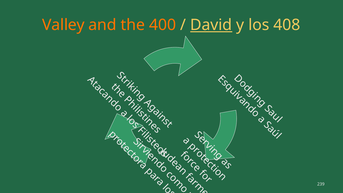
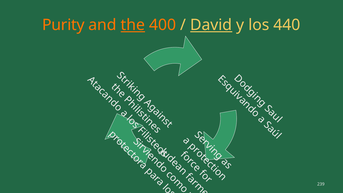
Valley: Valley -> Purity (63, 25)
the underline: none -> present (133, 25)
408: 408 -> 440 (287, 25)
